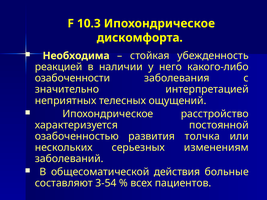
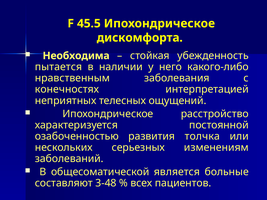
10.3: 10.3 -> 45.5 (89, 24)
реакцией: реакцией -> пытается (58, 67)
озабоченности: озабоченности -> нравственным (72, 78)
значительно: значительно -> конечностях (67, 89)
действия: действия -> является (177, 172)
3-54: 3-54 -> 3-48 (106, 183)
